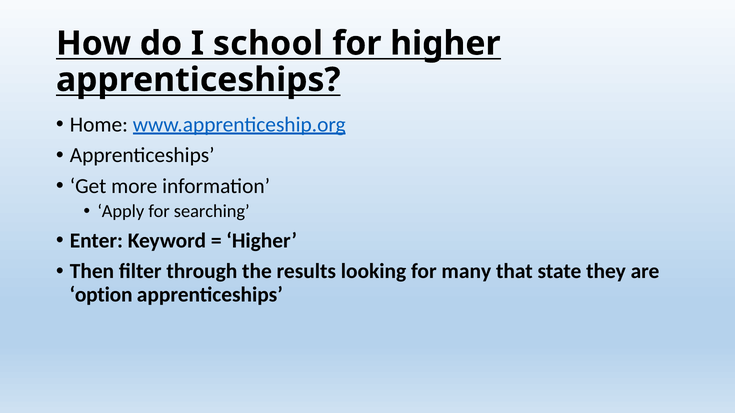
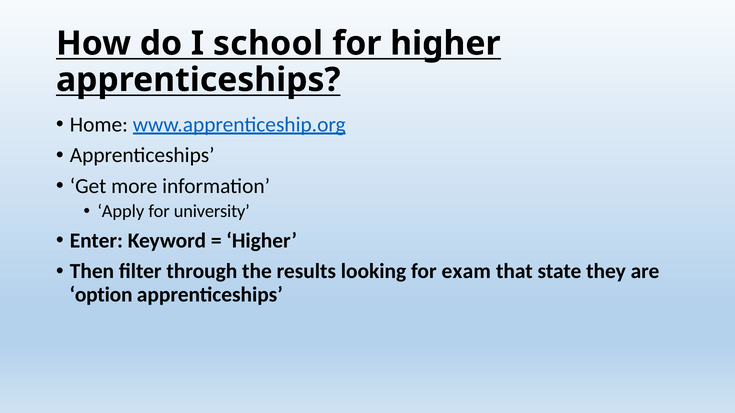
searching: searching -> university (212, 212)
many: many -> exam (466, 272)
